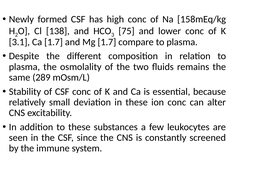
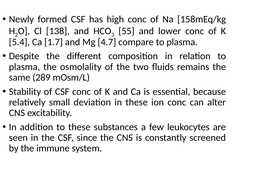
75: 75 -> 55 (126, 31)
3.1: 3.1 -> 5.4 (19, 42)
Mg 1.7: 1.7 -> 4.7 (107, 42)
